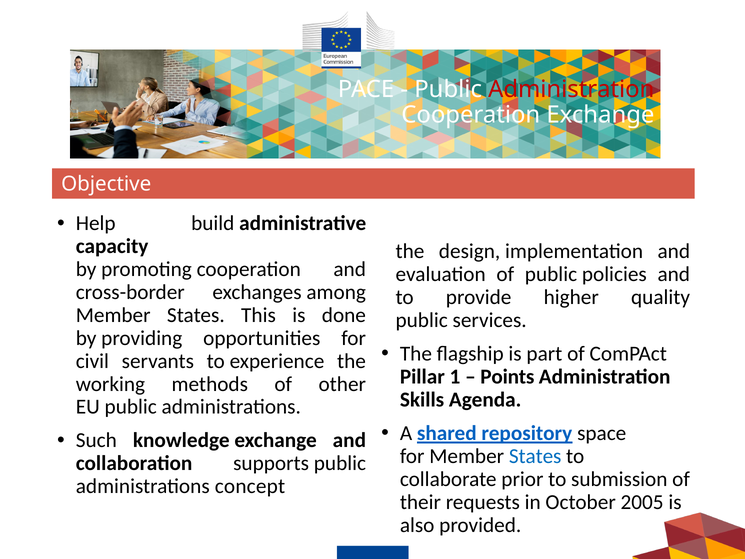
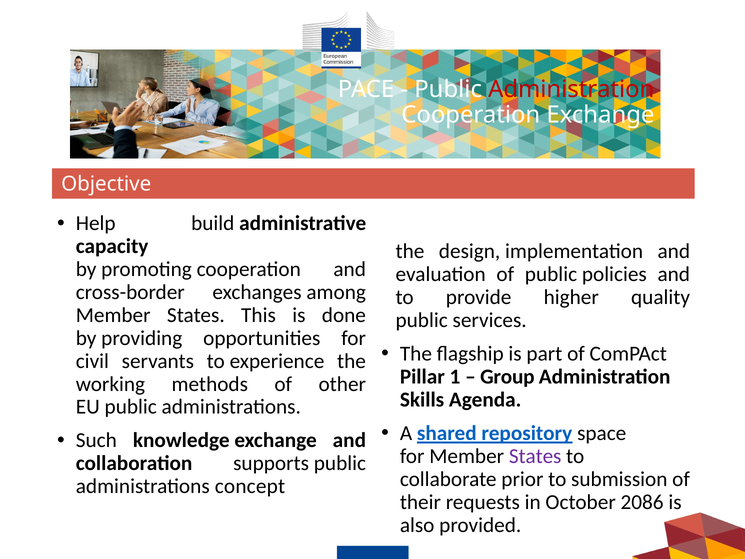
Points: Points -> Group (507, 376)
States colour: blue -> purple (535, 456)
2005: 2005 -> 2086 (642, 502)
